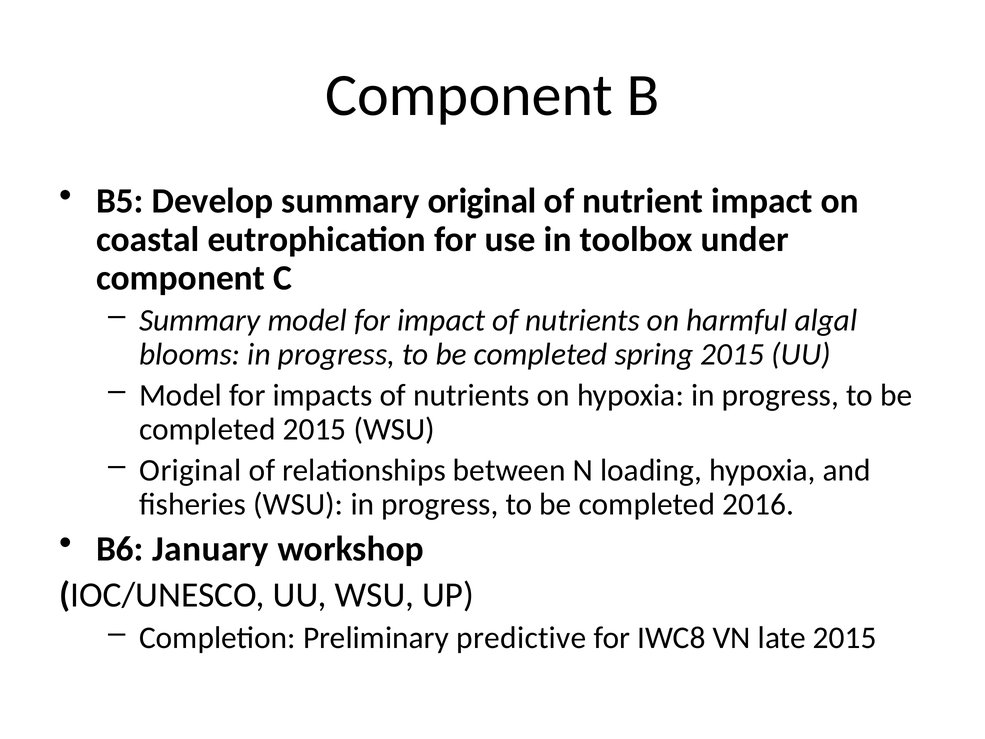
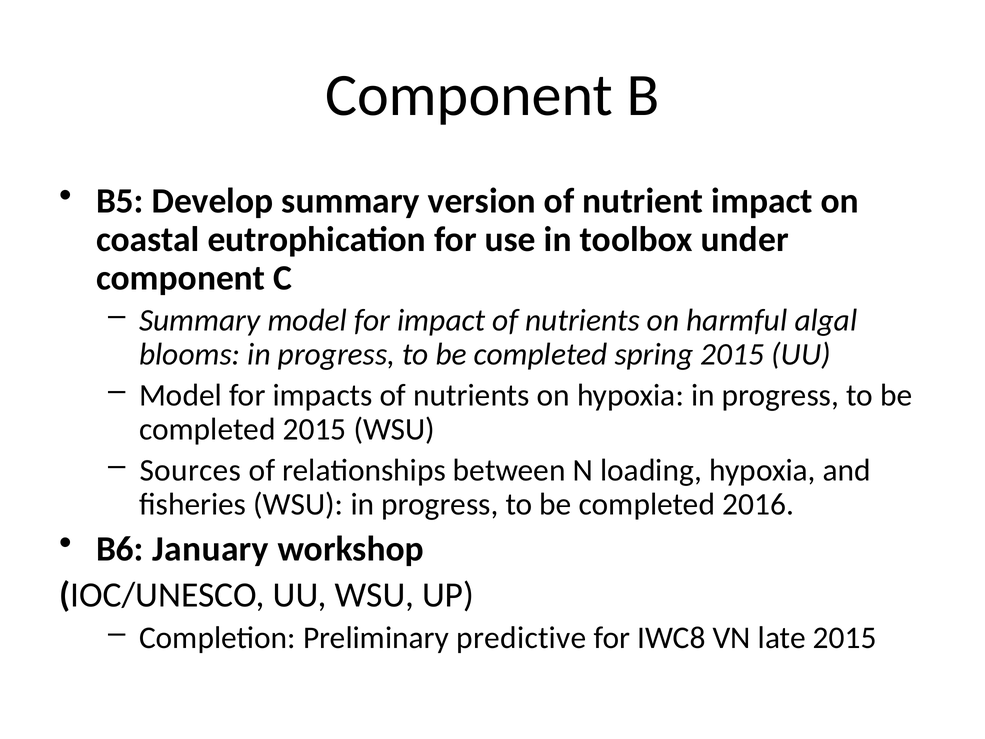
summary original: original -> version (482, 201)
Original: Original -> Sources (190, 470)
